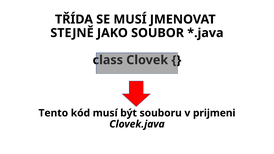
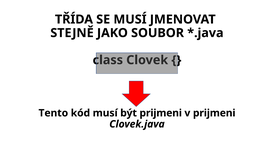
být souboru: souboru -> prijmeni (161, 113)
